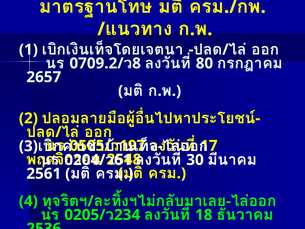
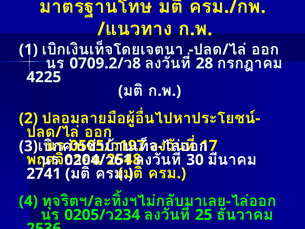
80: 80 -> 28 (204, 63)
2657: 2657 -> 4225 (44, 77)
2561: 2561 -> 2741 (44, 173)
18: 18 -> 25 (204, 215)
